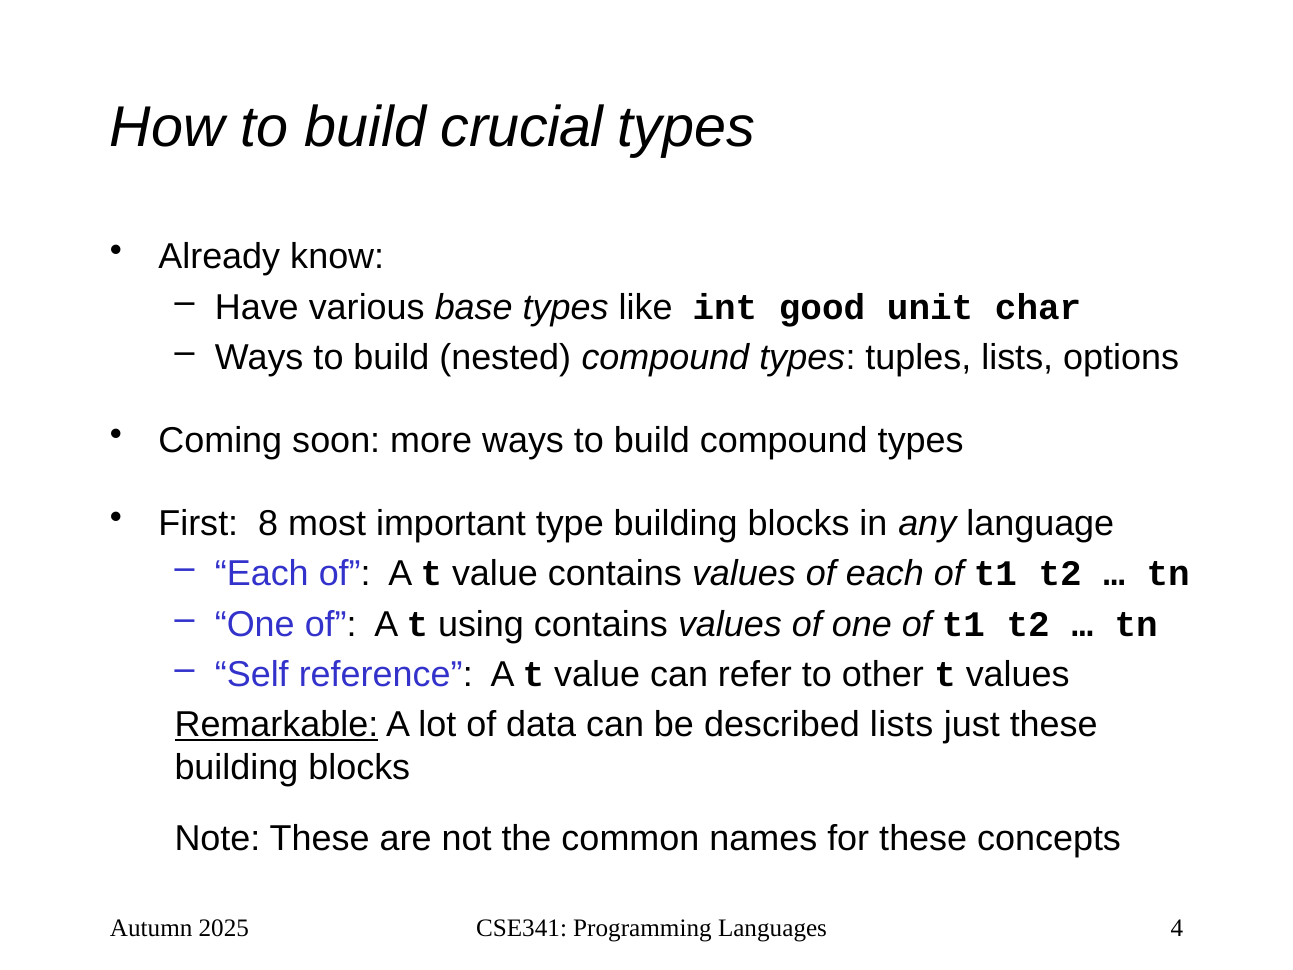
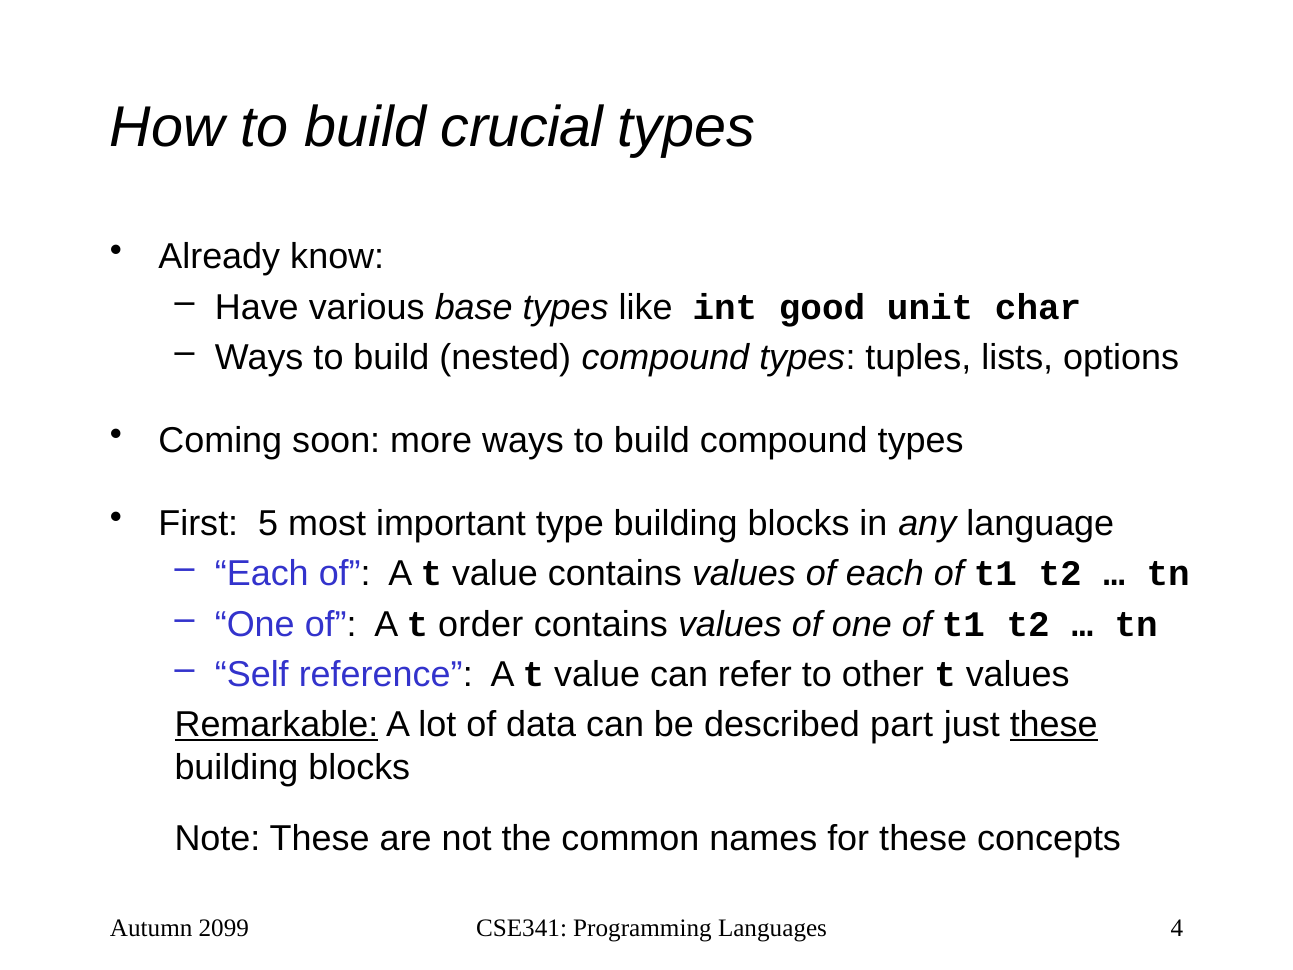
8: 8 -> 5 (268, 523)
using: using -> order (481, 624)
described lists: lists -> part (902, 725)
these underline: none -> present (1054, 725)
2025: 2025 -> 2099 (224, 928)
